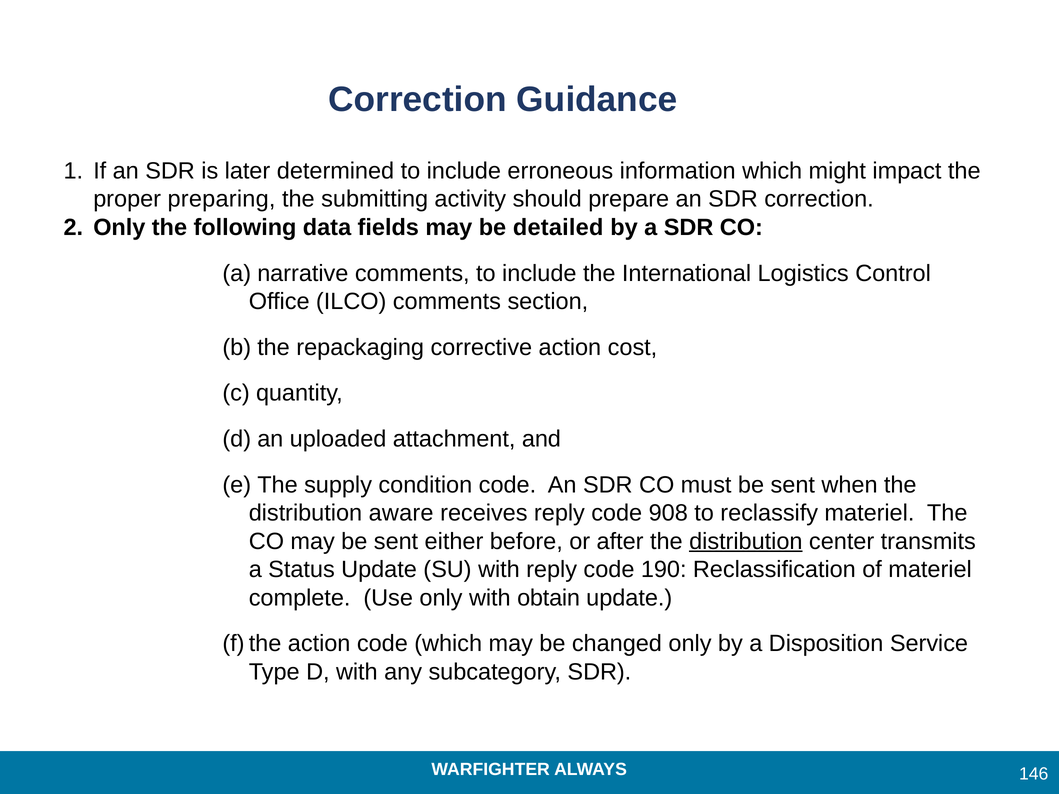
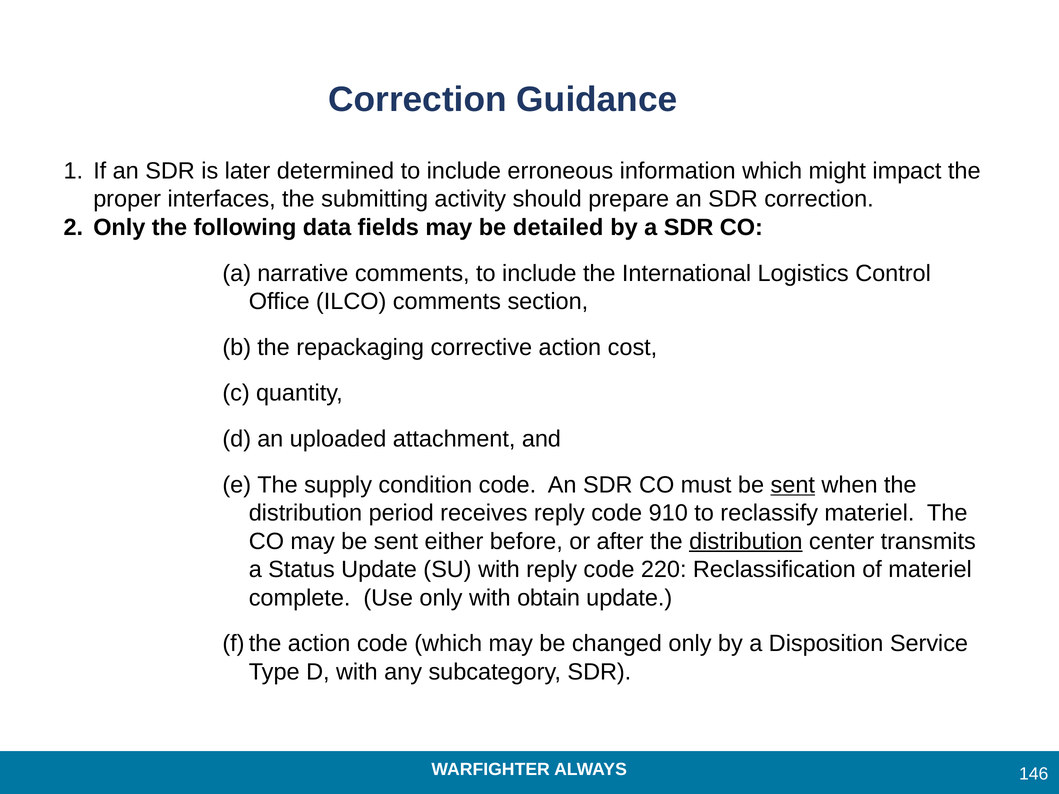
preparing: preparing -> interfaces (222, 199)
sent underline: none -> present (793, 485)
aware: aware -> period (401, 513)
908: 908 -> 910 (668, 513)
190: 190 -> 220 (664, 570)
